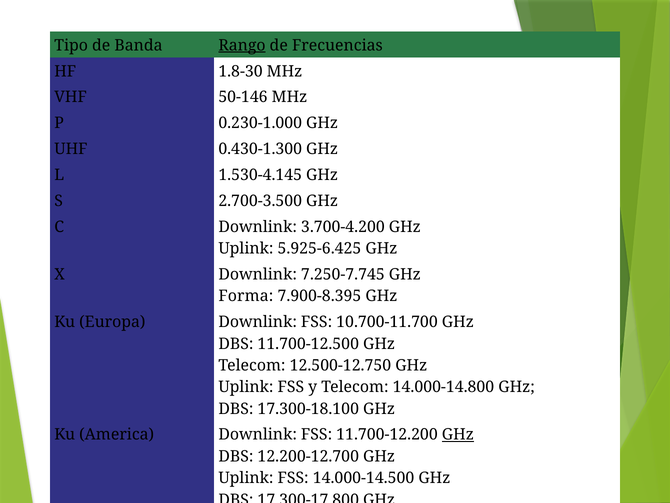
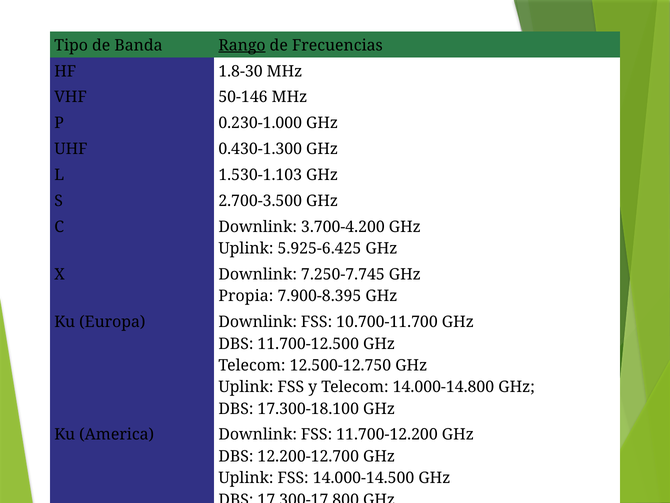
1.530-4.145: 1.530-4.145 -> 1.530-1.103 (260, 175)
Forma: Forma -> Propia (246, 296)
GHz underline: present -> none (458, 434)
